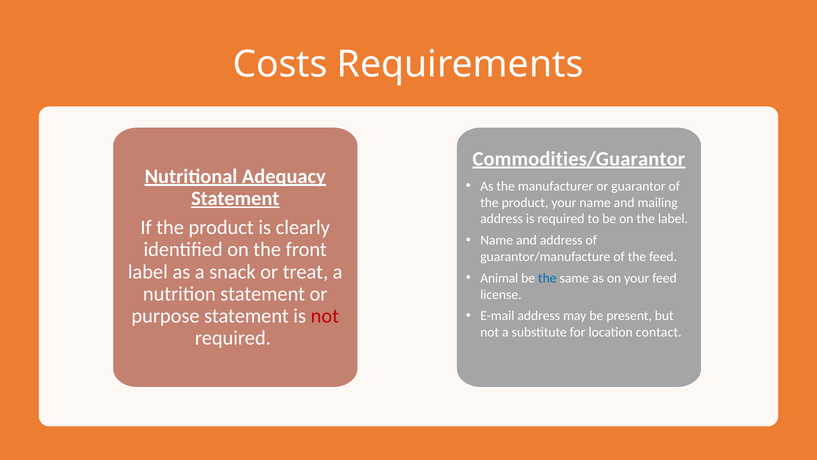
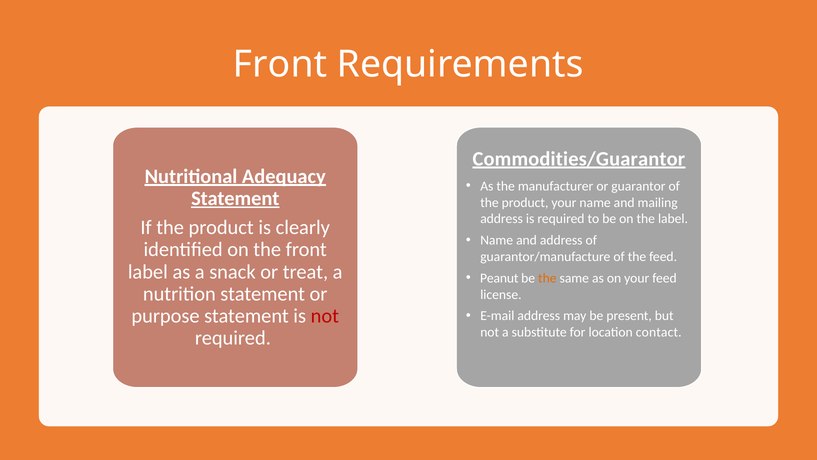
Costs: Costs -> Front (280, 64)
Animal: Animal -> Peanut (499, 278)
the colour: blue -> orange (547, 278)
